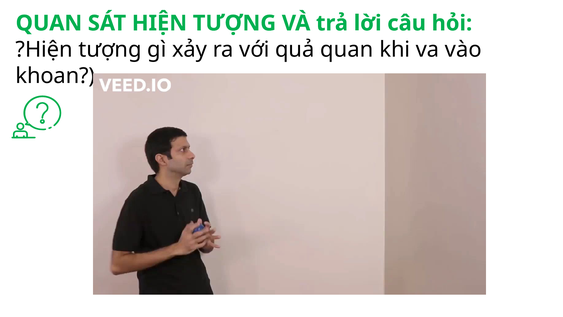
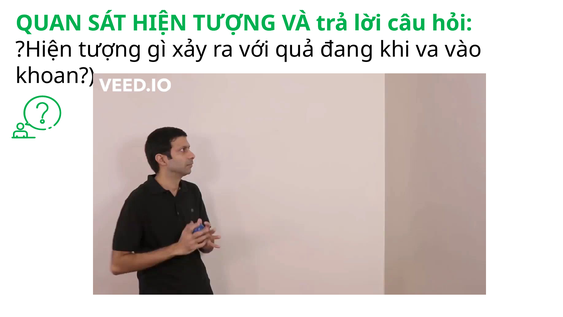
quả quan: quan -> đang (347, 49)
